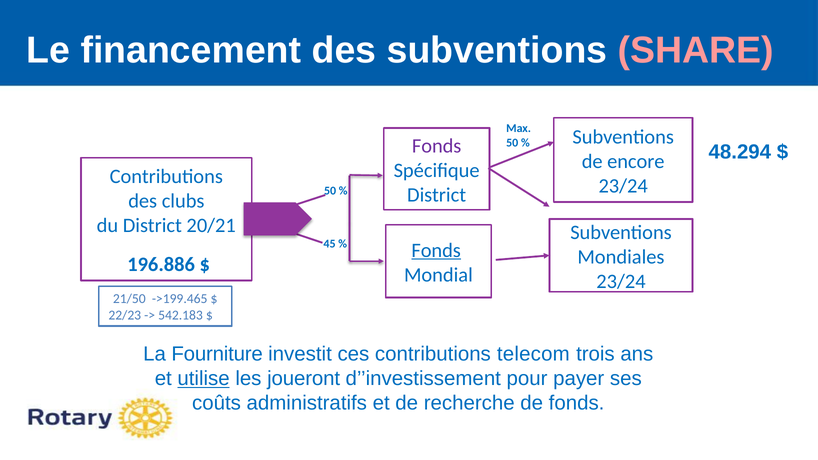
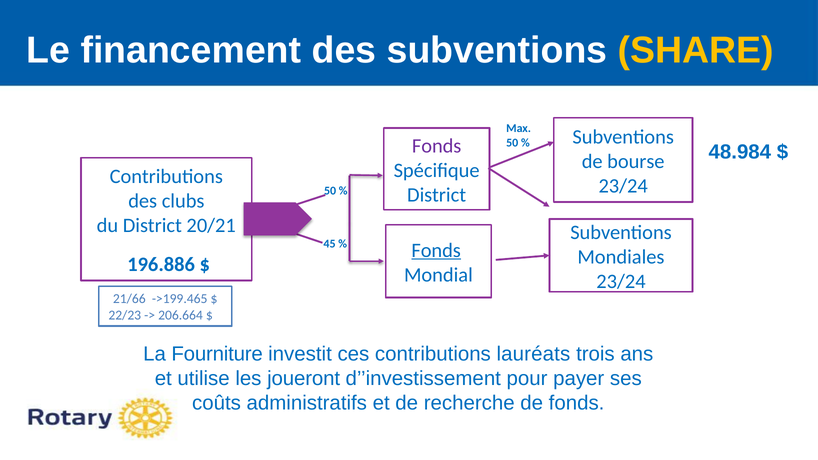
SHARE colour: pink -> yellow (696, 50)
48.294: 48.294 -> 48.984 (740, 152)
encore: encore -> bourse (636, 161)
21/50: 21/50 -> 21/66 (129, 299)
542.183: 542.183 -> 206.664 (181, 315)
telecom: telecom -> lauréats (533, 354)
utilise underline: present -> none (204, 379)
